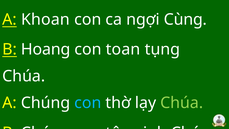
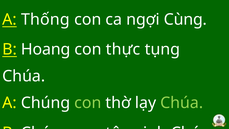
Khoan: Khoan -> Thống (45, 19)
toan: toan -> thực (123, 49)
con colour: light blue -> light green (88, 103)
